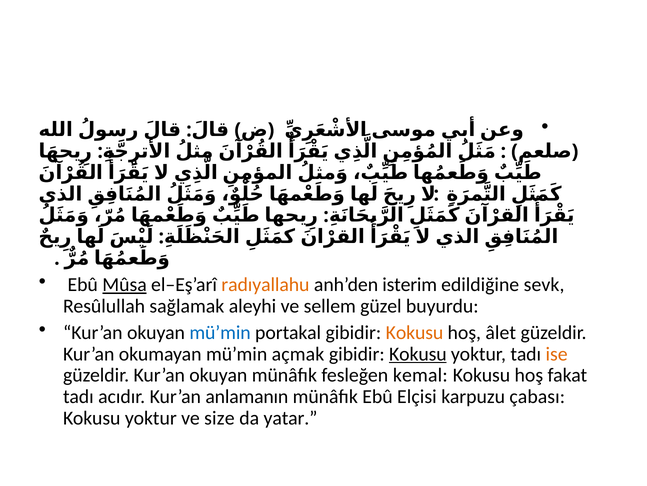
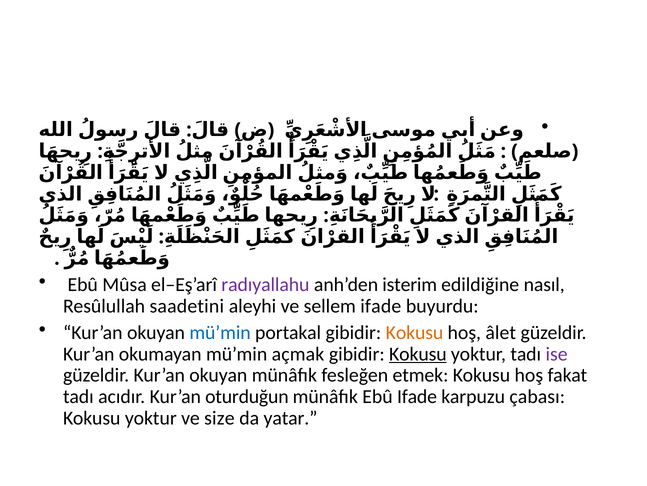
Mûsa underline: present -> none (125, 284)
radıyallahu colour: orange -> purple (265, 284)
sevk: sevk -> nasıl (544, 284)
sağlamak: sağlamak -> saadetini (187, 306)
sellem güzel: güzel -> ifade (381, 306)
ise colour: orange -> purple (557, 354)
kemal: kemal -> etmek (420, 375)
anlamanın: anlamanın -> oturduğun (247, 396)
Ebû Elçisi: Elçisi -> Ifade (417, 396)
